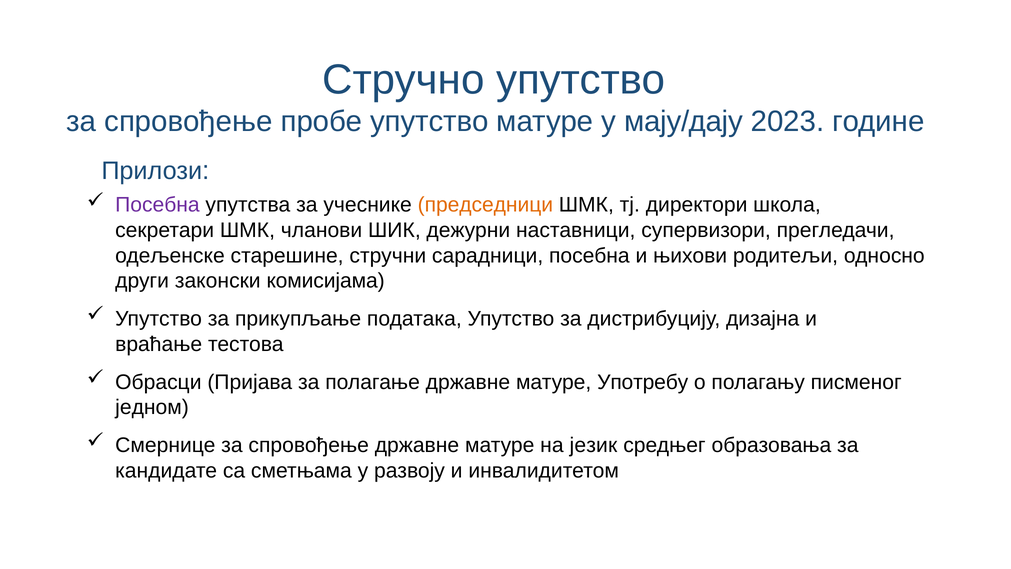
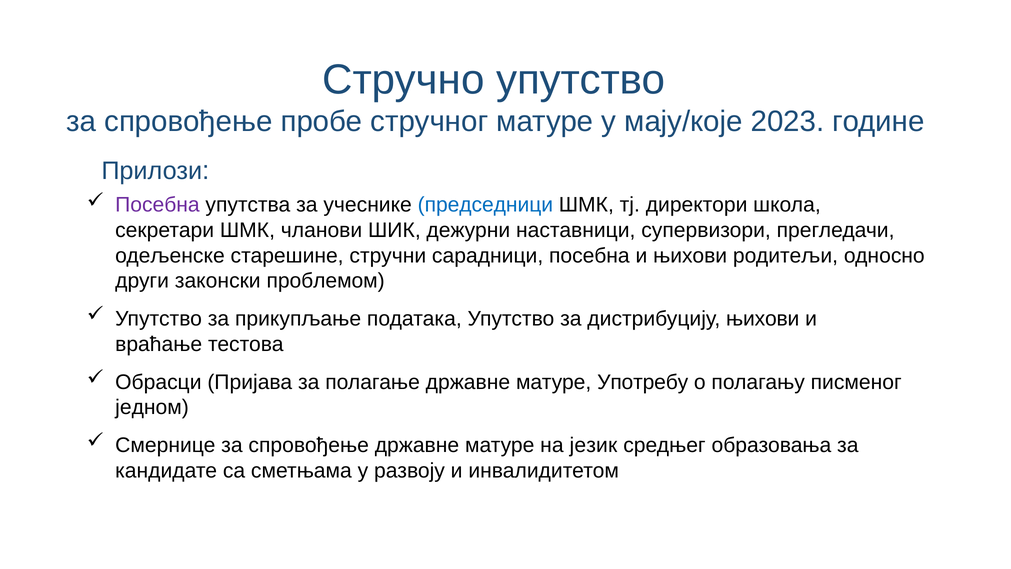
пробе упутство: упутство -> стручног (429, 122)
мају/дају: мају/дају -> мају/које (683, 122)
председници colour: orange -> blue (485, 205)
комисијама: комисијама -> проблемом (326, 281)
дистрибуцију дизајна: дизајна -> њихови (763, 319)
